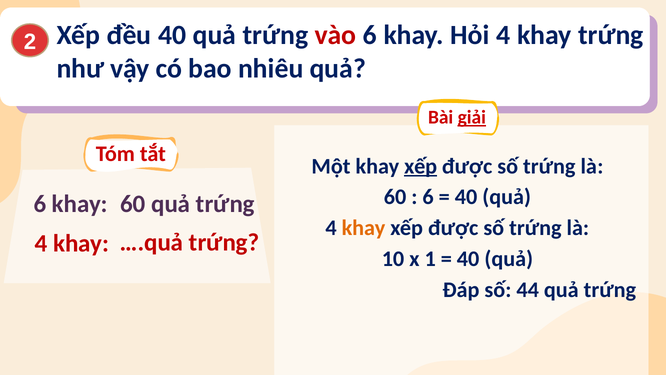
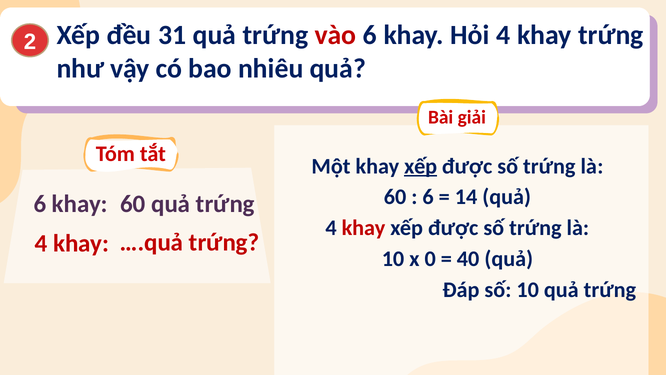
đều 40: 40 -> 31 (172, 35)
giải underline: present -> none (472, 117)
40: 40 -> 14 (466, 197)
khay colour: orange -> red (364, 228)
1: 1 -> 0 (430, 259)
số 44: 44 -> 10 (528, 289)
